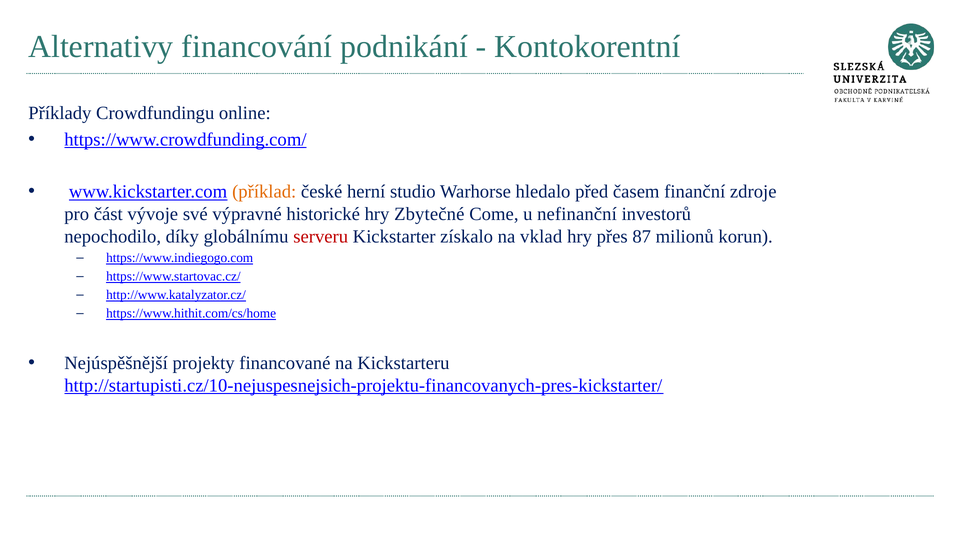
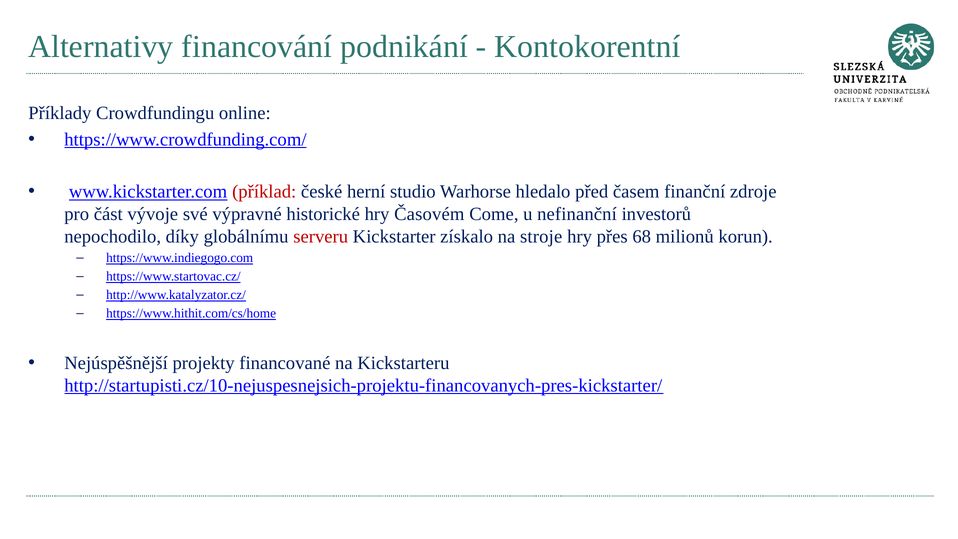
příklad colour: orange -> red (264, 192)
Zbytečné: Zbytečné -> Časovém (429, 214)
vklad: vklad -> stroje (541, 236)
87: 87 -> 68 (642, 236)
